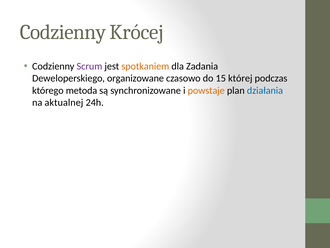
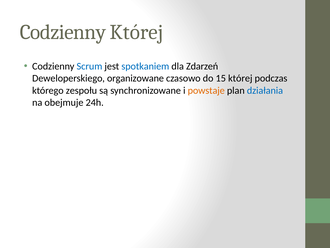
Codzienny Krócej: Krócej -> Której (136, 32)
Scrum colour: purple -> blue (89, 66)
spotkaniem colour: orange -> blue (145, 66)
Zadania: Zadania -> Zdarzeń (202, 66)
metoda: metoda -> zespołu (81, 90)
aktualnej: aktualnej -> obejmuje (64, 102)
